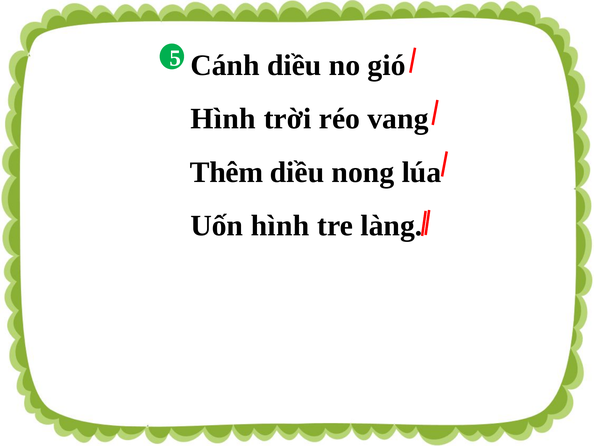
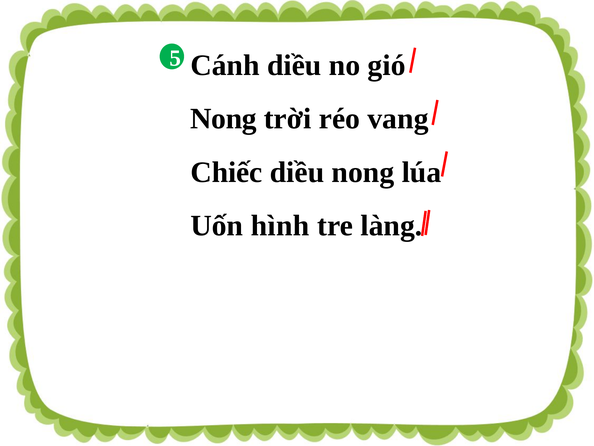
Hình: Hình -> Nong (223, 119)
Thêm: Thêm -> Chiếc (226, 172)
